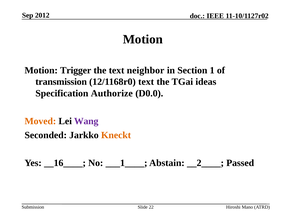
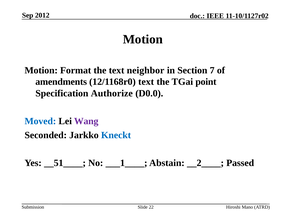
Trigger: Trigger -> Format (76, 71)
1: 1 -> 7 (212, 71)
transmission: transmission -> amendments (61, 82)
ideas: ideas -> point (206, 82)
Moved colour: orange -> blue (40, 122)
Kneckt colour: orange -> blue (116, 136)
__16____: __16____ -> __51____ (65, 164)
